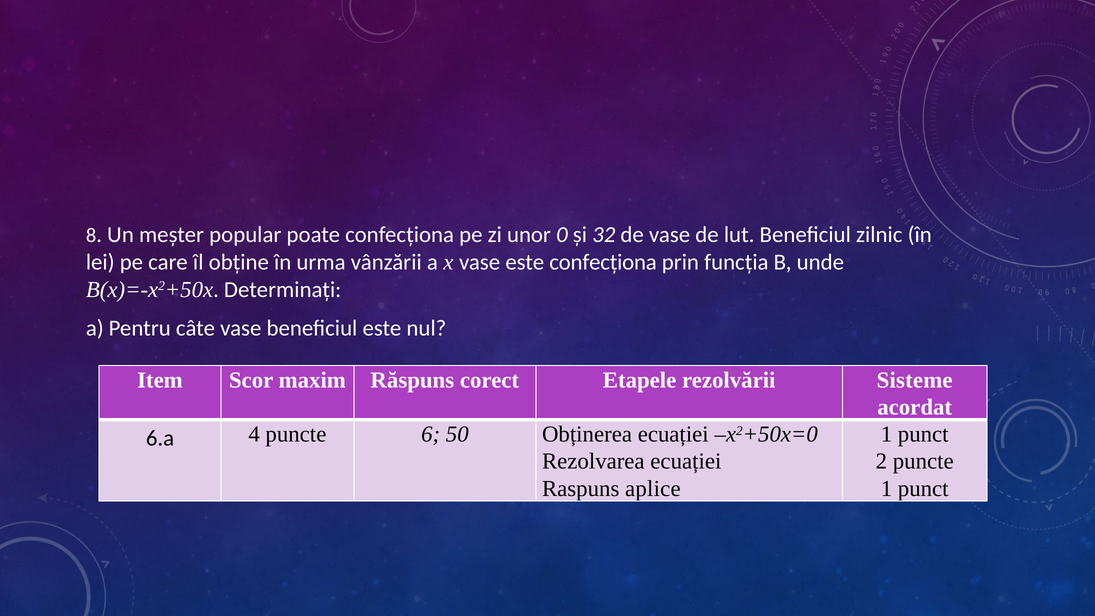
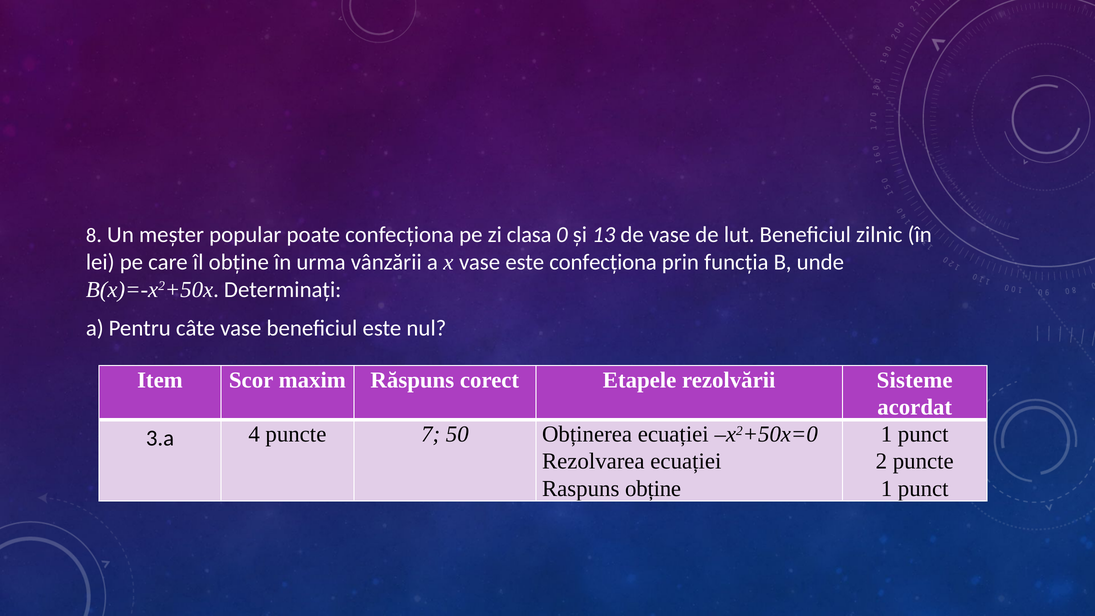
unor: unor -> clasa (529, 235)
32: 32 -> 13 (604, 235)
6.a: 6.a -> 3.a (160, 438)
6: 6 -> 7 (431, 434)
Raspuns aplice: aplice -> obține (653, 488)
